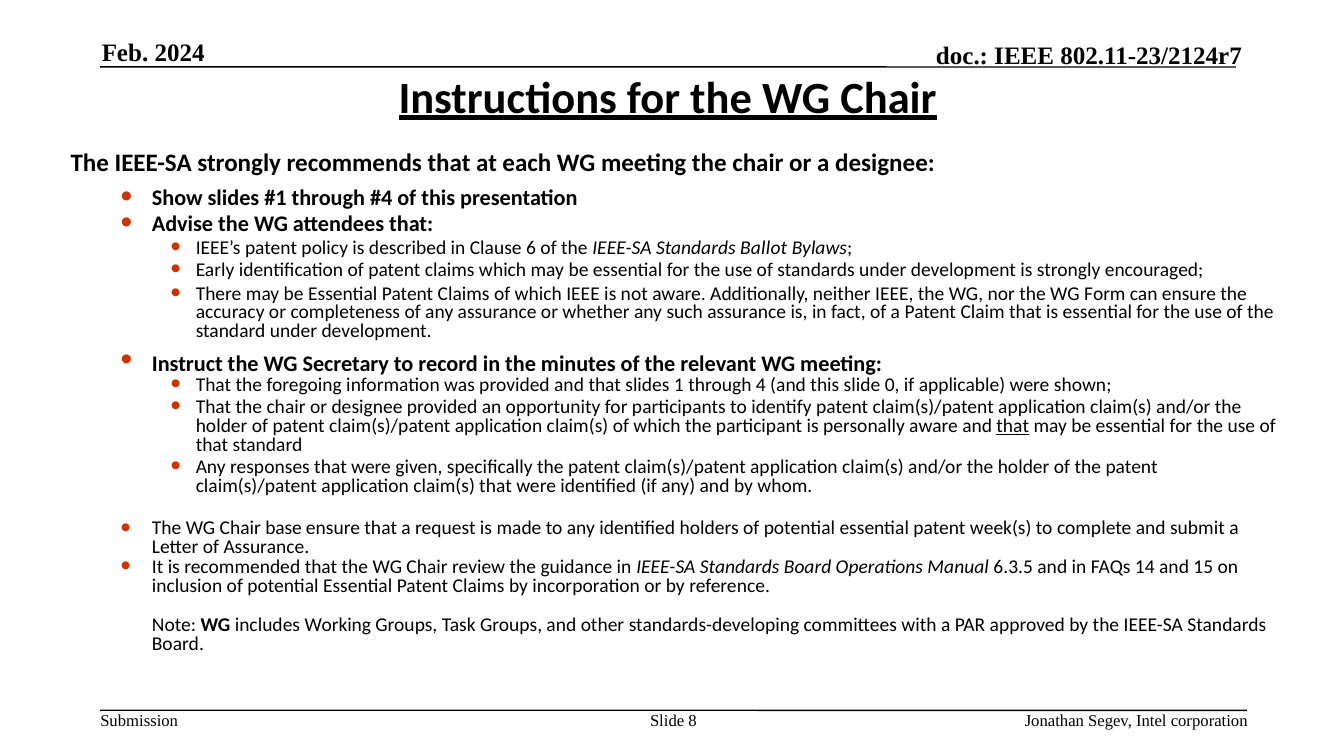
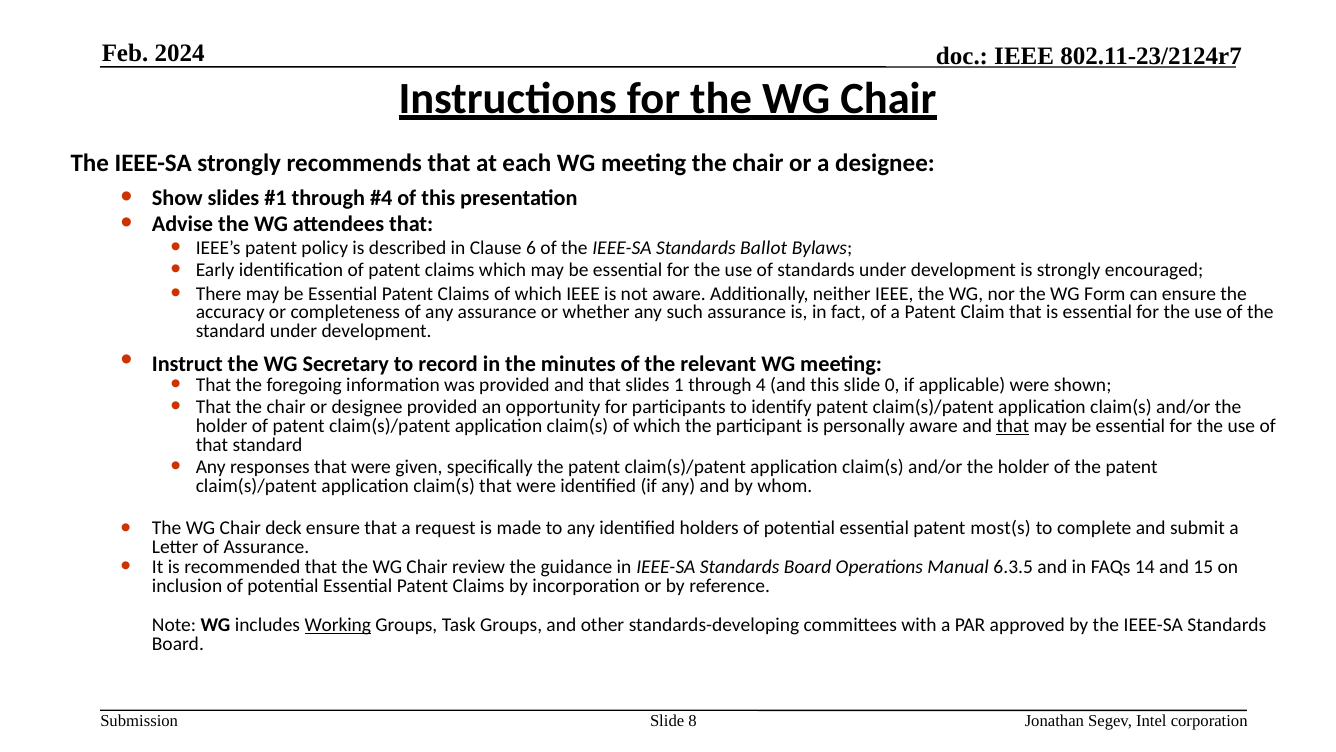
base: base -> deck (284, 528)
week(s: week(s -> most(s (1001, 528)
Working underline: none -> present (338, 625)
